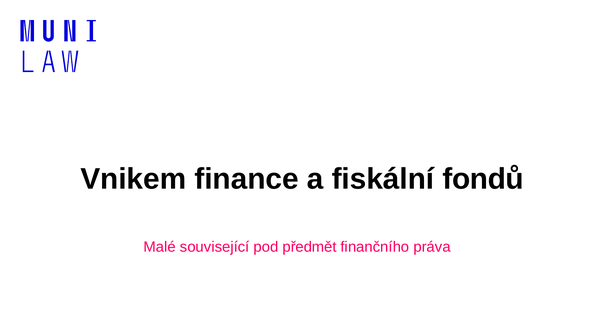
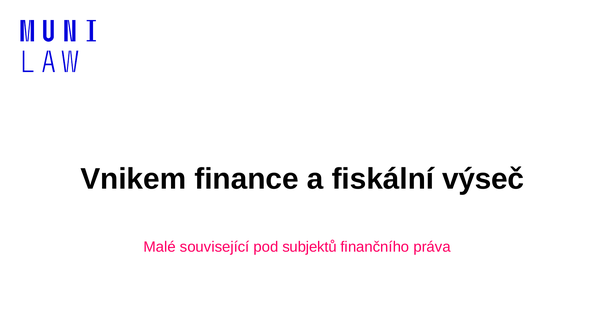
fondů: fondů -> výseč (483, 179)
předmět: předmět -> subjektů (310, 247)
